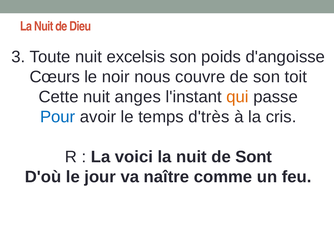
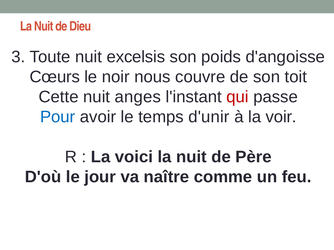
qui colour: orange -> red (237, 97)
d'très: d'très -> d'unir (209, 117)
cris: cris -> voir (281, 117)
Sont: Sont -> Père (254, 157)
